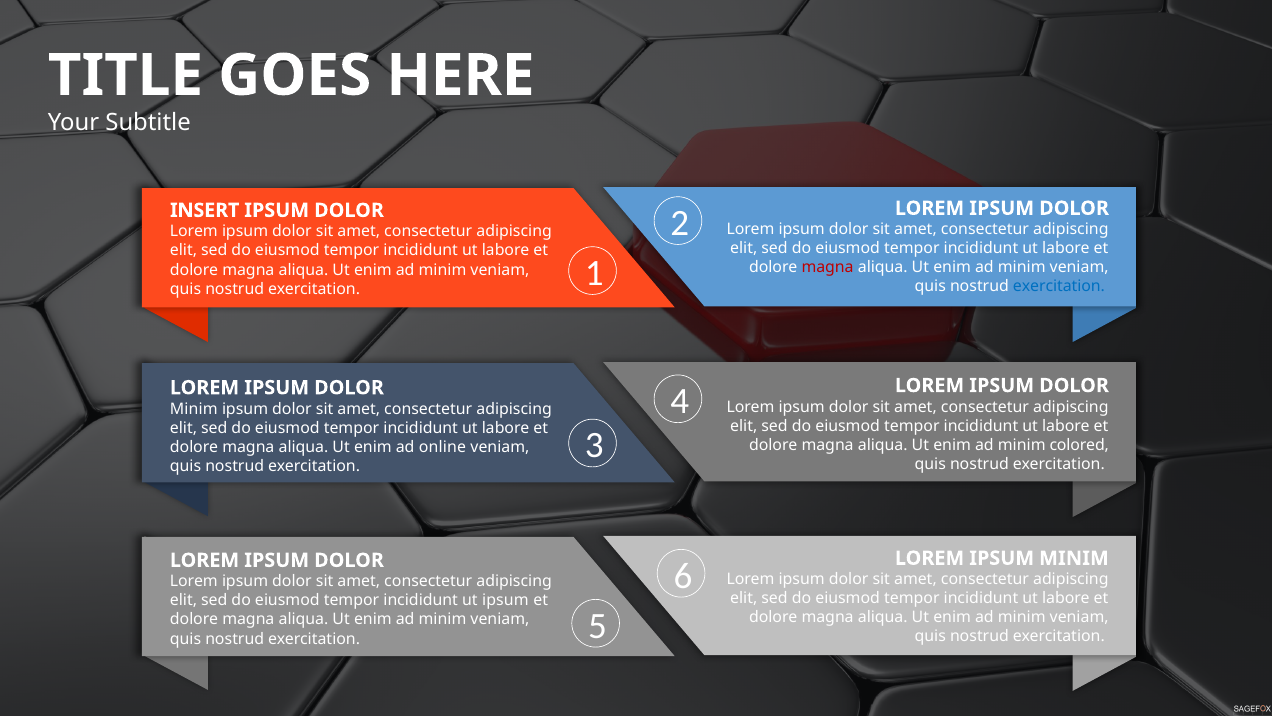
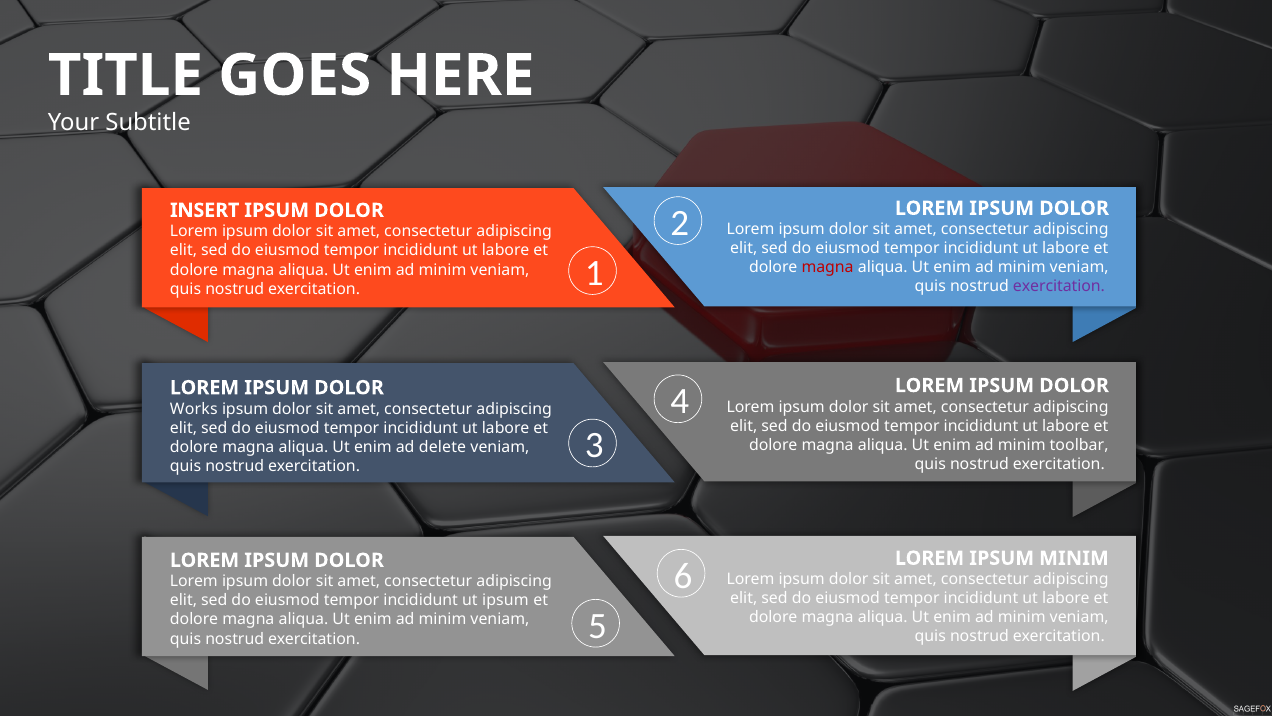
exercitation colour: blue -> purple (1059, 287)
Minim: Minim -> Works (194, 409)
colored: colored -> toolbar (1079, 445)
online: online -> delete (442, 447)
